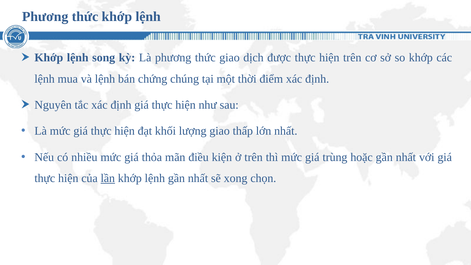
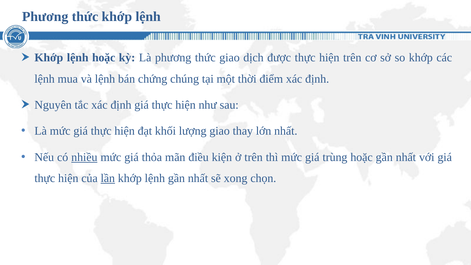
lệnh song: song -> hoặc (104, 58)
thấp: thấp -> thay (243, 131)
nhiều underline: none -> present (84, 157)
